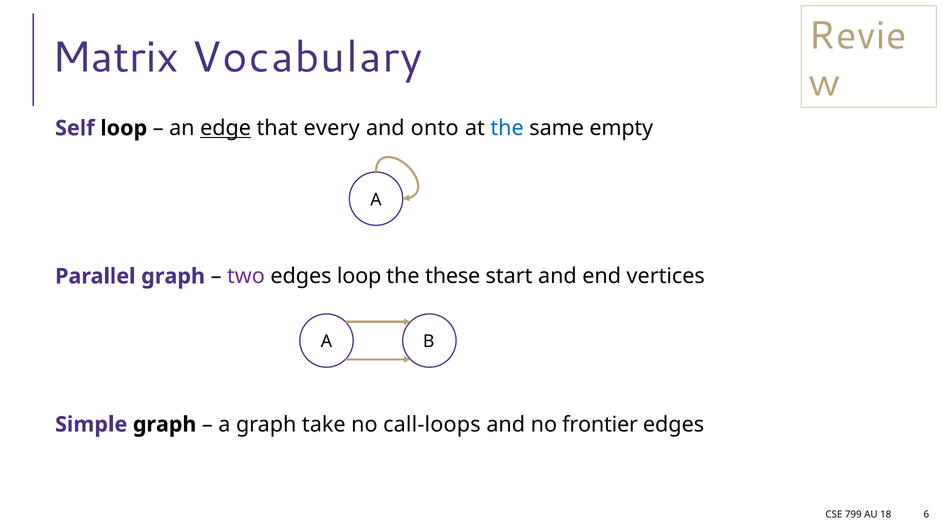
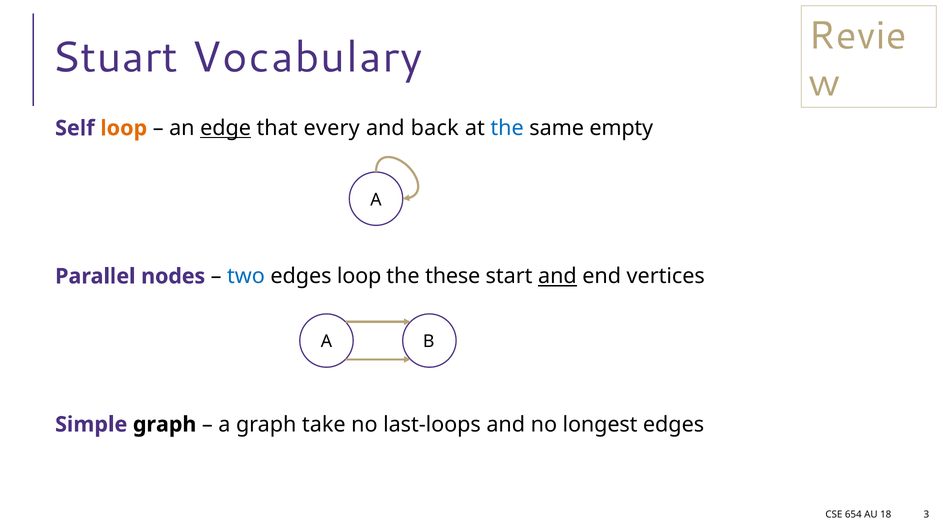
Matrix: Matrix -> Stuart (115, 58)
loop colour: black -> orange (124, 128)
onto: onto -> back (435, 128)
Parallel graph: graph -> nodes (173, 277)
two colour: purple -> blue (246, 277)
and underline: none -> present (557, 277)
call-loops: call-loops -> last-loops (432, 425)
frontier: frontier -> longest (600, 425)
799: 799 -> 654 (853, 515)
6: 6 -> 3 (926, 515)
